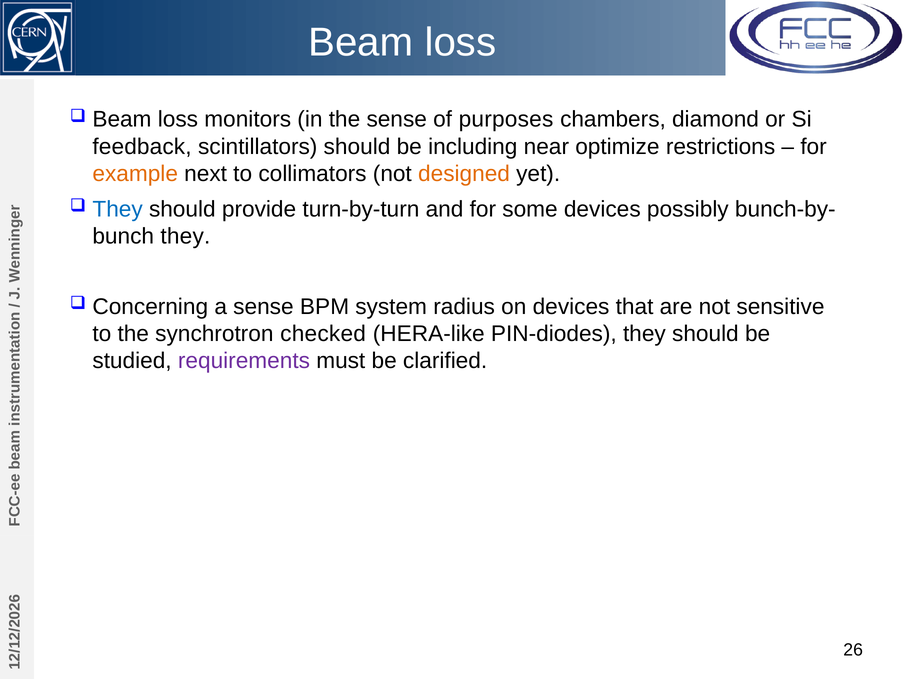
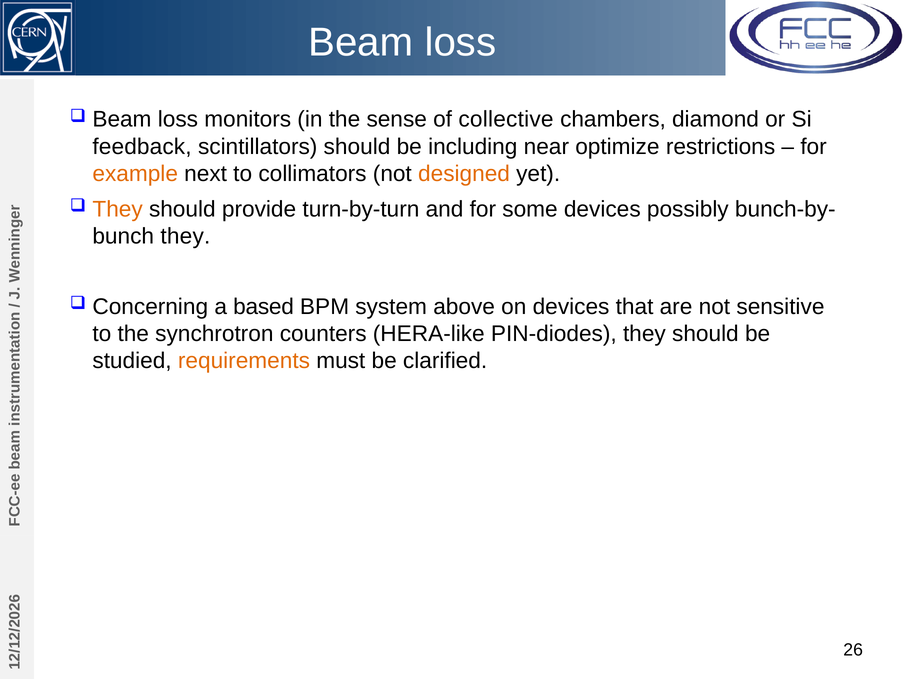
purposes: purposes -> collective (506, 120)
They colour: blue -> orange (118, 209)
a sense: sense -> based (264, 307)
radius: radius -> above (464, 307)
checked: checked -> counters (323, 334)
requirements colour: purple -> orange (244, 361)
